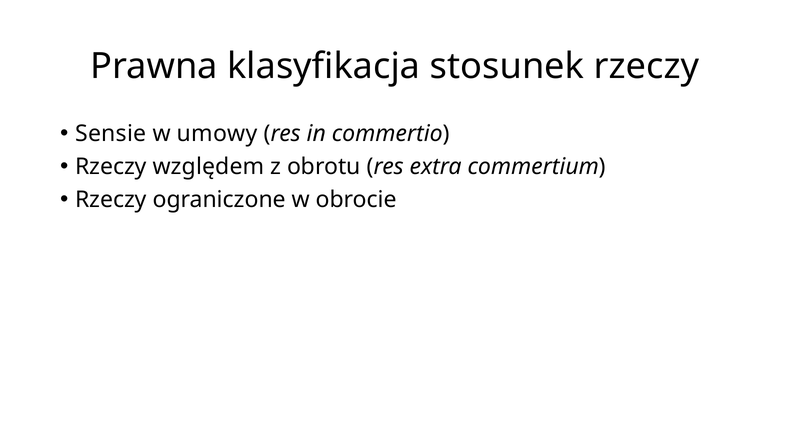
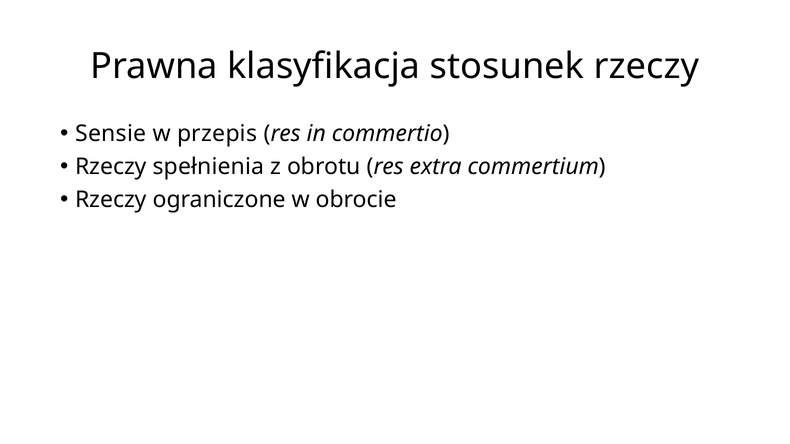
umowy: umowy -> przepis (217, 134)
względem: względem -> spełnienia (208, 167)
